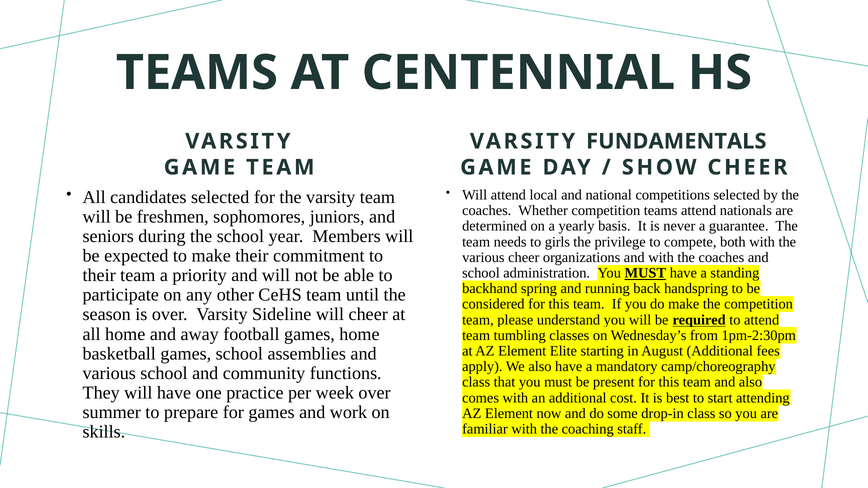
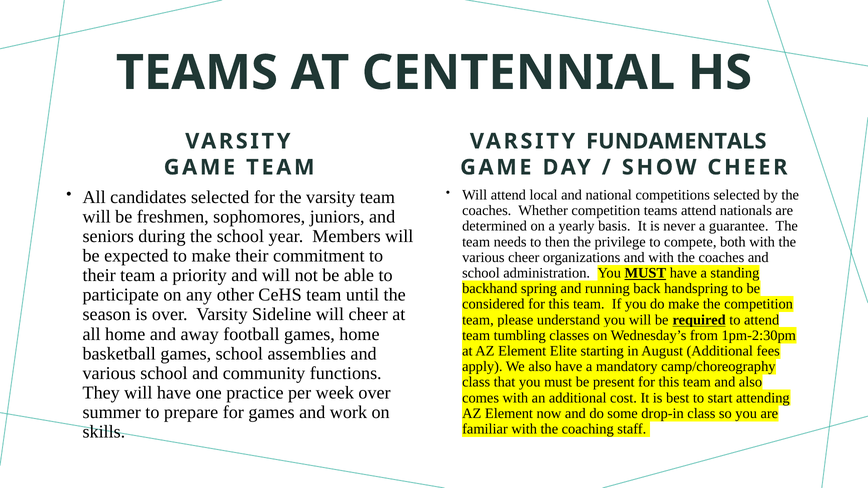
girls: girls -> then (557, 242)
